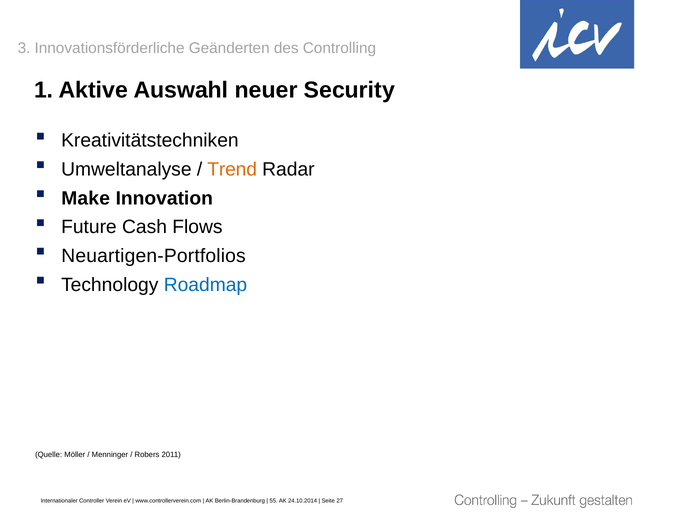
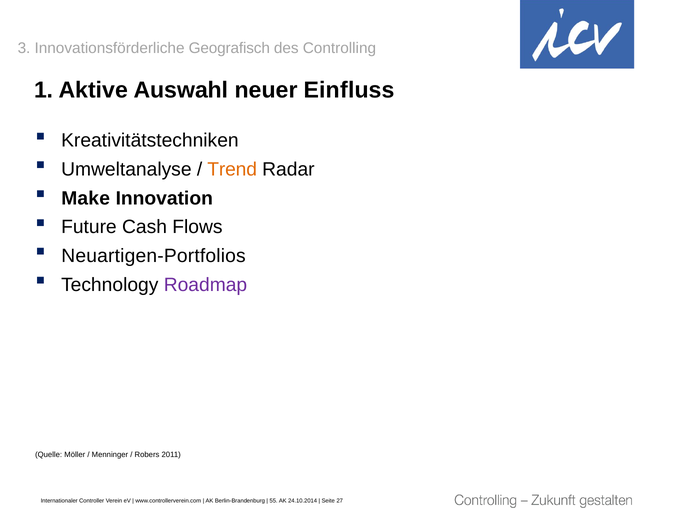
Geänderten: Geänderten -> Geografisch (229, 48)
Security: Security -> Einfluss (349, 90)
Roadmap colour: blue -> purple (205, 285)
